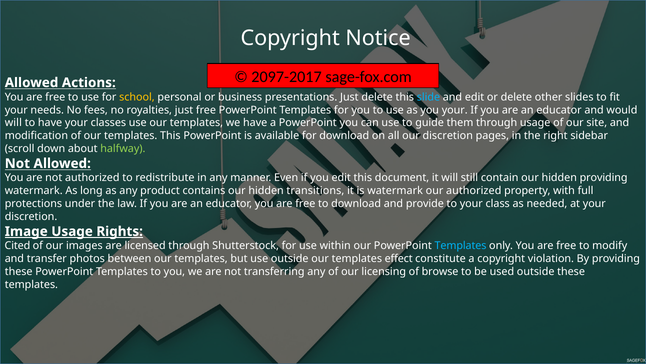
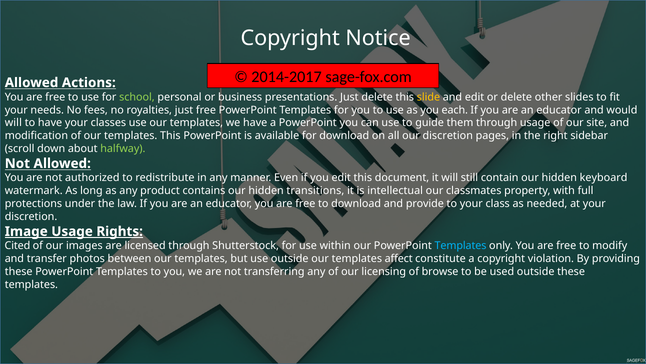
2097-2017: 2097-2017 -> 2014-2017 (287, 77)
school colour: yellow -> light green (137, 97)
slide colour: light blue -> yellow (428, 97)
you your: your -> each (455, 110)
hidden providing: providing -> keyboard (604, 178)
is watermark: watermark -> intellectual (395, 190)
our authorized: authorized -> classmates (474, 190)
effect: effect -> affect (399, 258)
